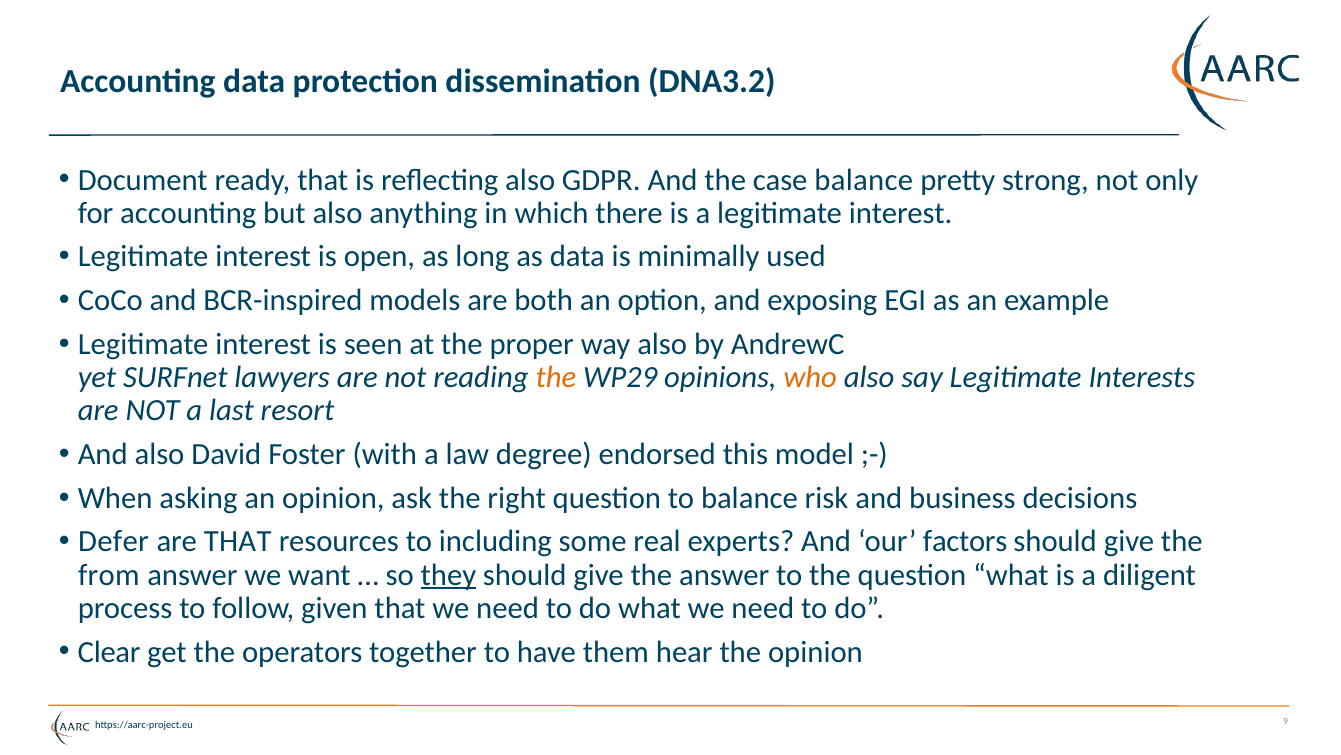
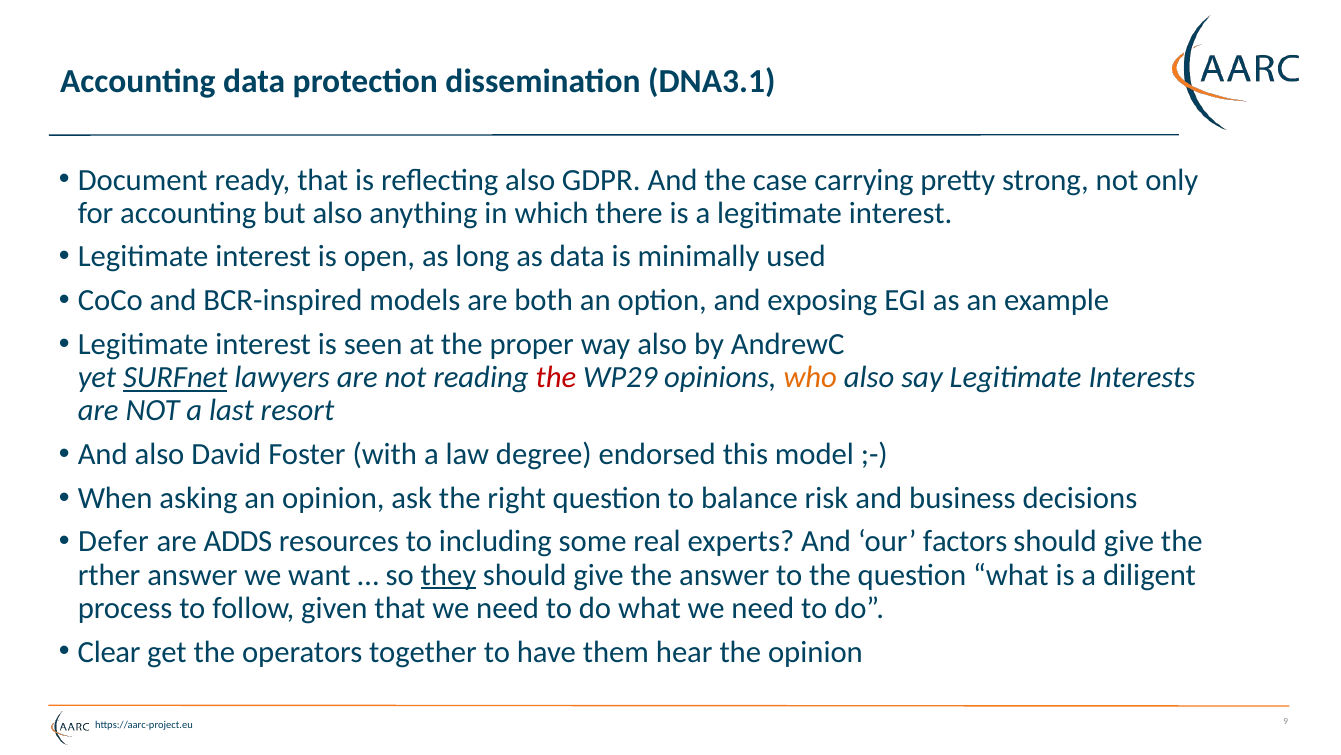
DNA3.2: DNA3.2 -> DNA3.1 (712, 81)
case balance: balance -> carrying (864, 180)
SURFnet underline: none -> present (175, 377)
the colour: orange -> red (556, 377)
are THAT: THAT -> ADDS (238, 541)
from: from -> rther (109, 574)
